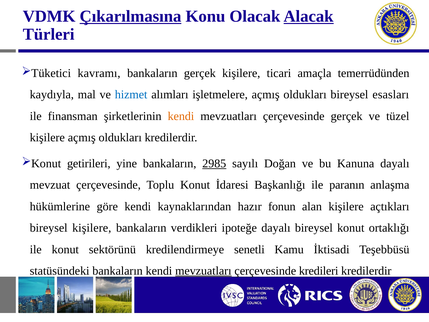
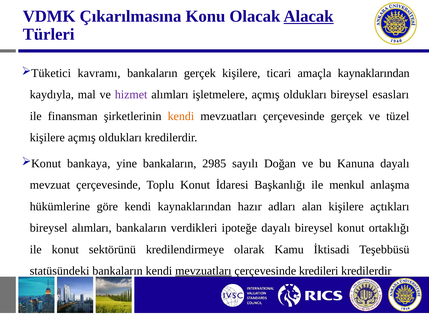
Çıkarılmasına underline: present -> none (131, 16)
amaçla temerrüdünden: temerrüdünden -> kaynaklarından (374, 73)
hizmet colour: blue -> purple (131, 95)
getirileri: getirileri -> bankaya (89, 163)
2985 underline: present -> none (214, 163)
paranın: paranın -> menkul (347, 185)
fonun: fonun -> adları (282, 206)
bireysel kişilere: kişilere -> alımları (92, 228)
senetli: senetli -> olarak (249, 249)
